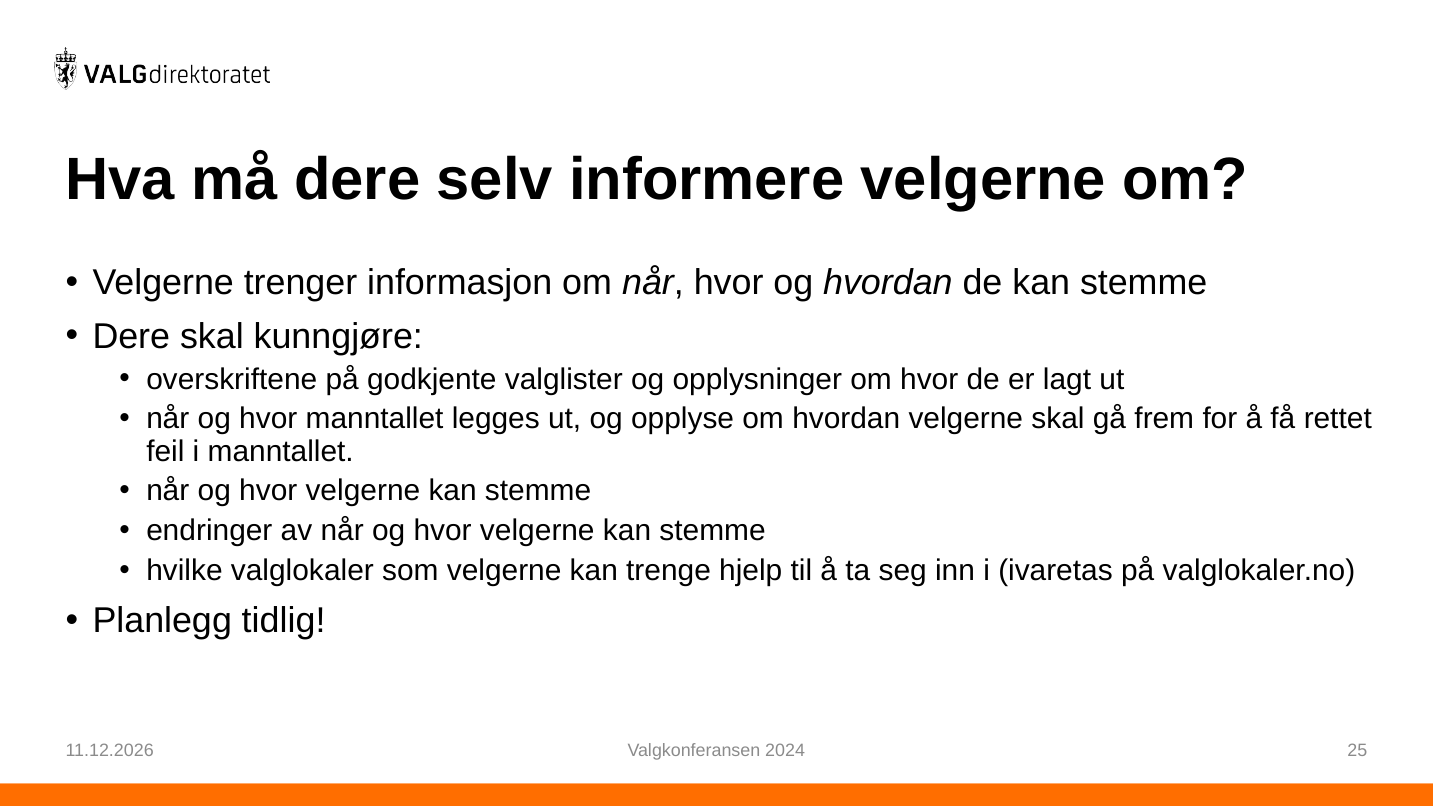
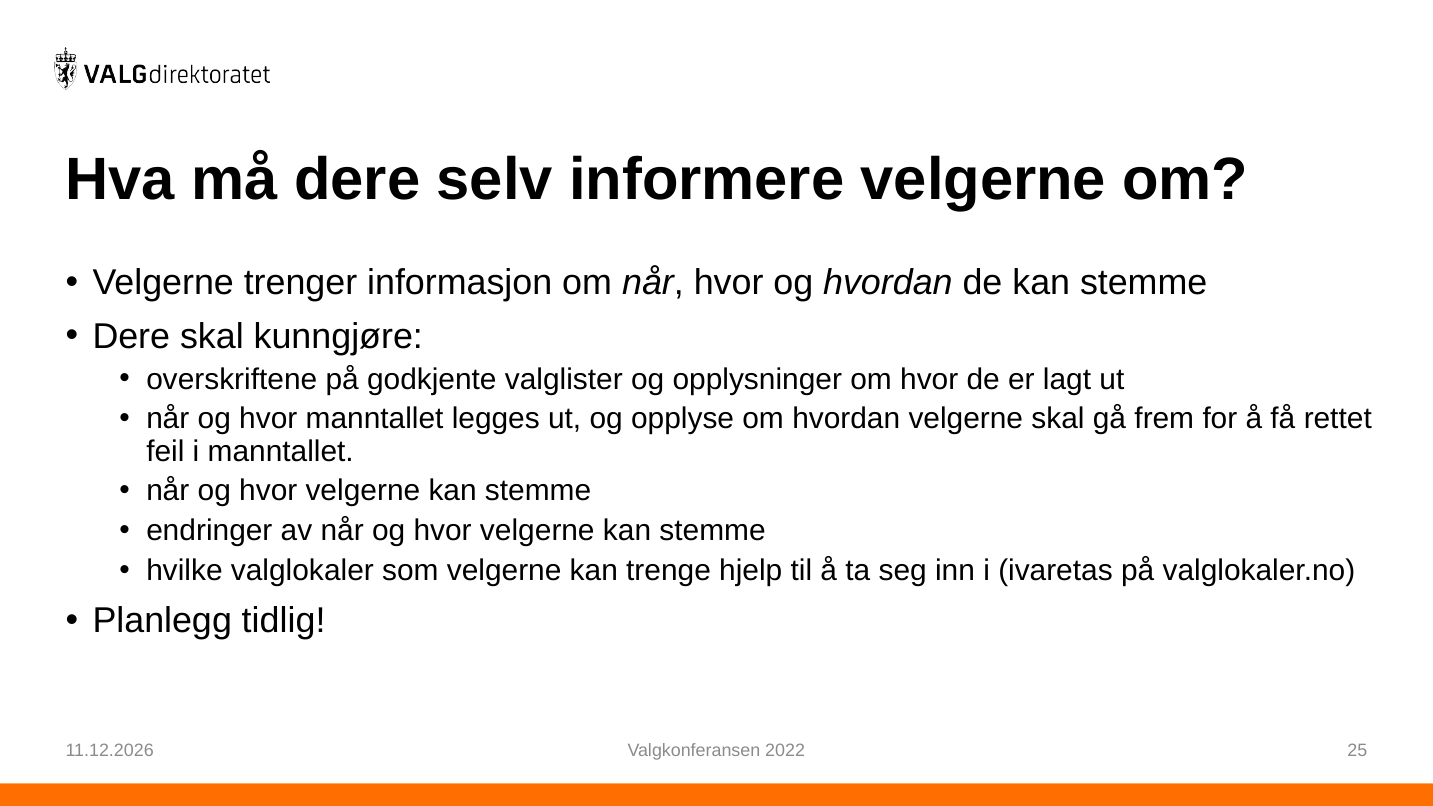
2024: 2024 -> 2022 (785, 751)
